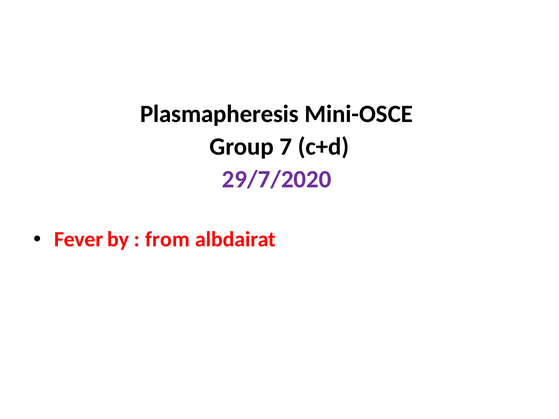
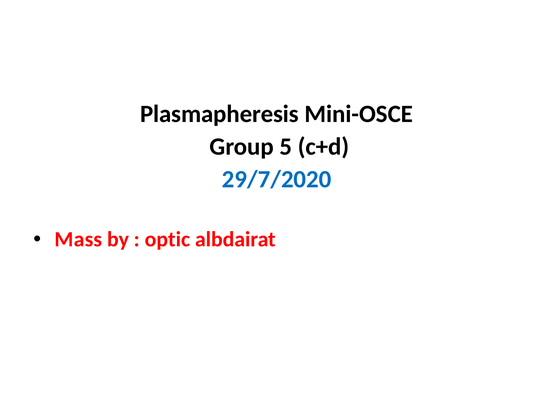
7: 7 -> 5 (286, 147)
29/7/2020 colour: purple -> blue (277, 179)
Fever: Fever -> Mass (78, 239)
from: from -> optic (167, 239)
